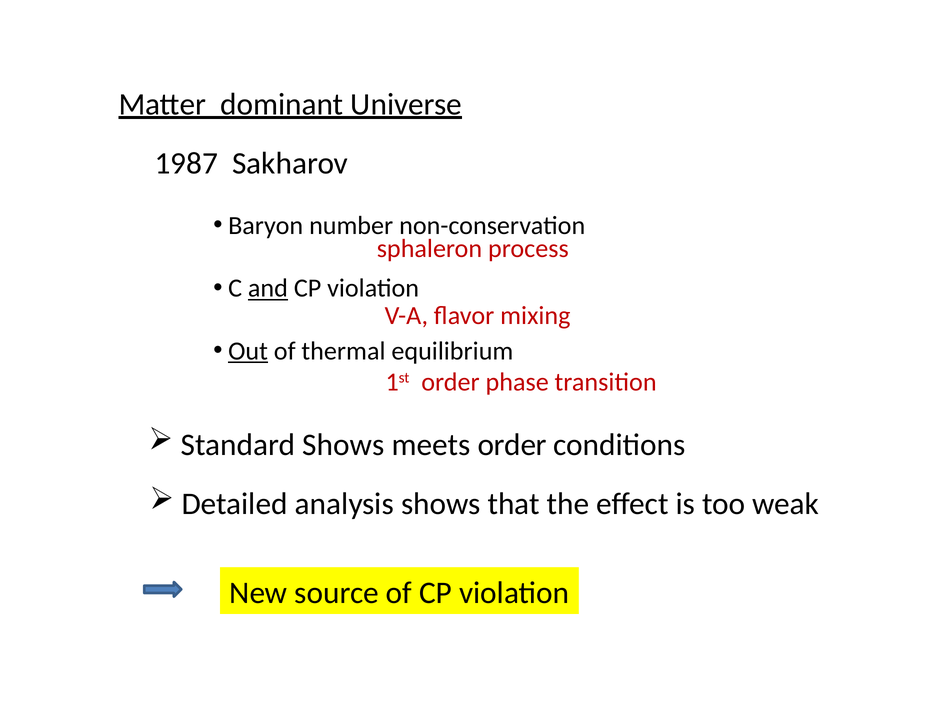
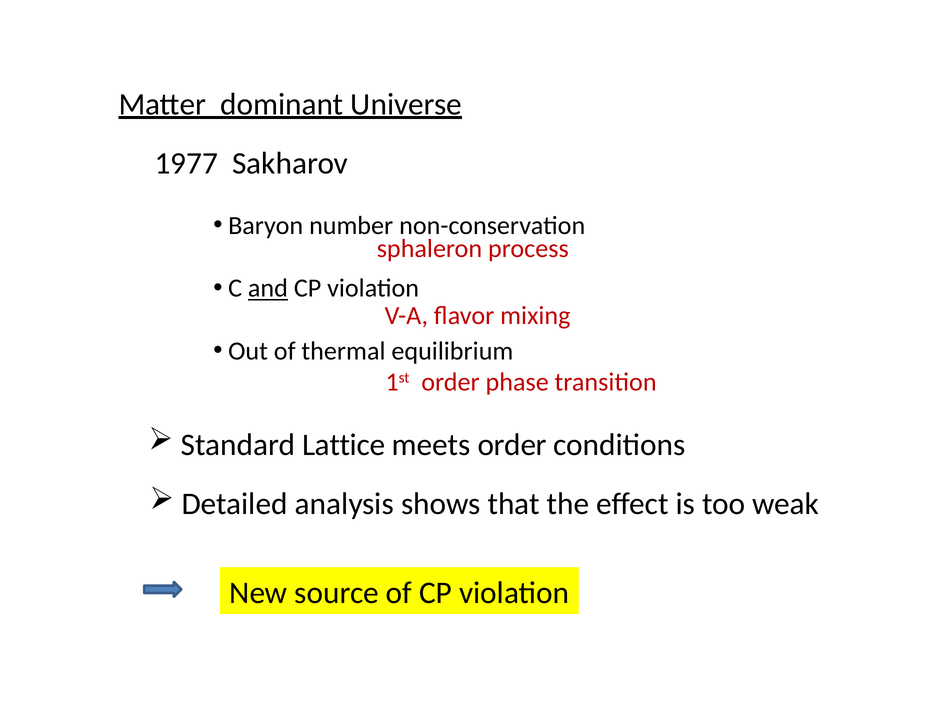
1987: 1987 -> 1977 (186, 163)
Out underline: present -> none (248, 351)
Standard Shows: Shows -> Lattice (344, 445)
